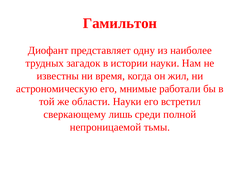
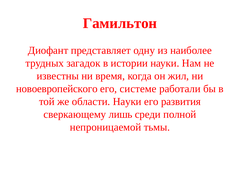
астрономическую: астрономическую -> новоевропейского (57, 89)
мнимые: мнимые -> системе (138, 89)
встретил: встретил -> развития (181, 102)
